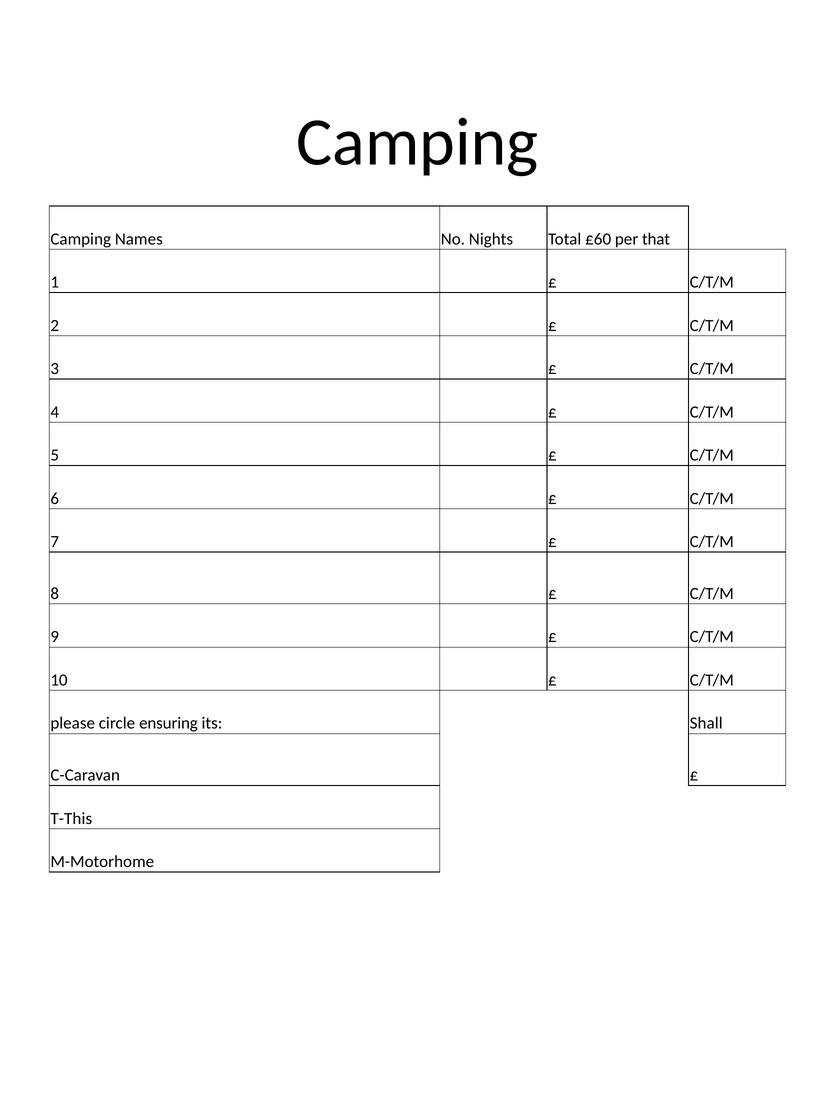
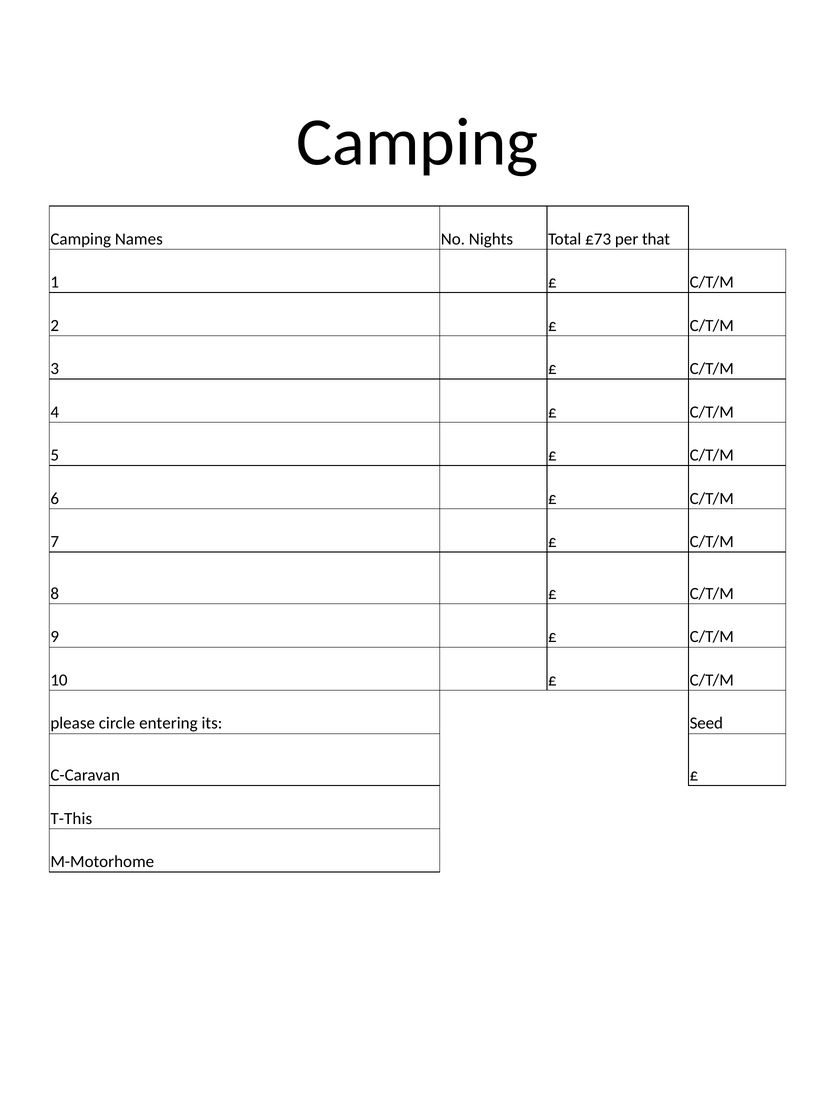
£60: £60 -> £73 (598, 239)
ensuring: ensuring -> entering (168, 724)
Shall: Shall -> Seed (706, 724)
